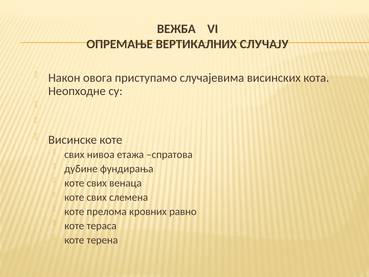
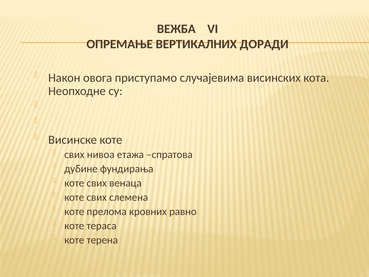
СЛУЧАЈУ: СЛУЧАЈУ -> ДОРАДИ (264, 44)
